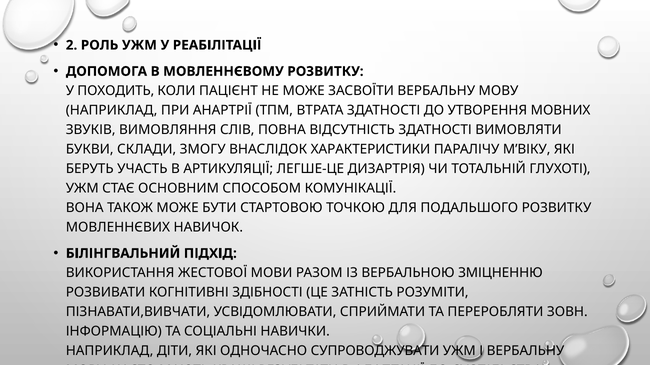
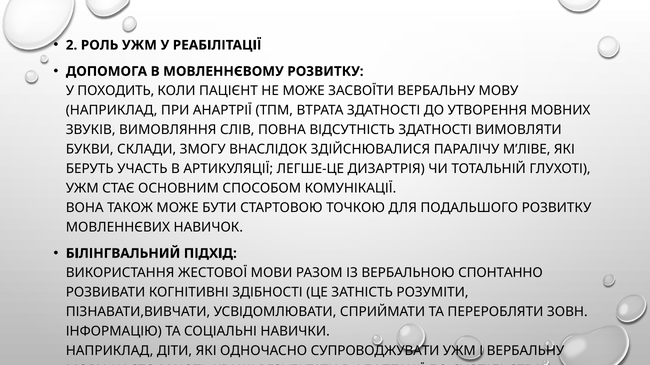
ХАРАКТЕРИСТИКИ: ХАРАКТЕРИСТИКИ -> ЗДІЙСНЮВАЛИСЯ (370, 150)
М’ВІКУ: М’ВІКУ -> М’ЛІВЕ (527, 150)
ЗМІЦНЕННЮ: ЗМІЦНЕННЮ -> СПОНТАННО (500, 273)
